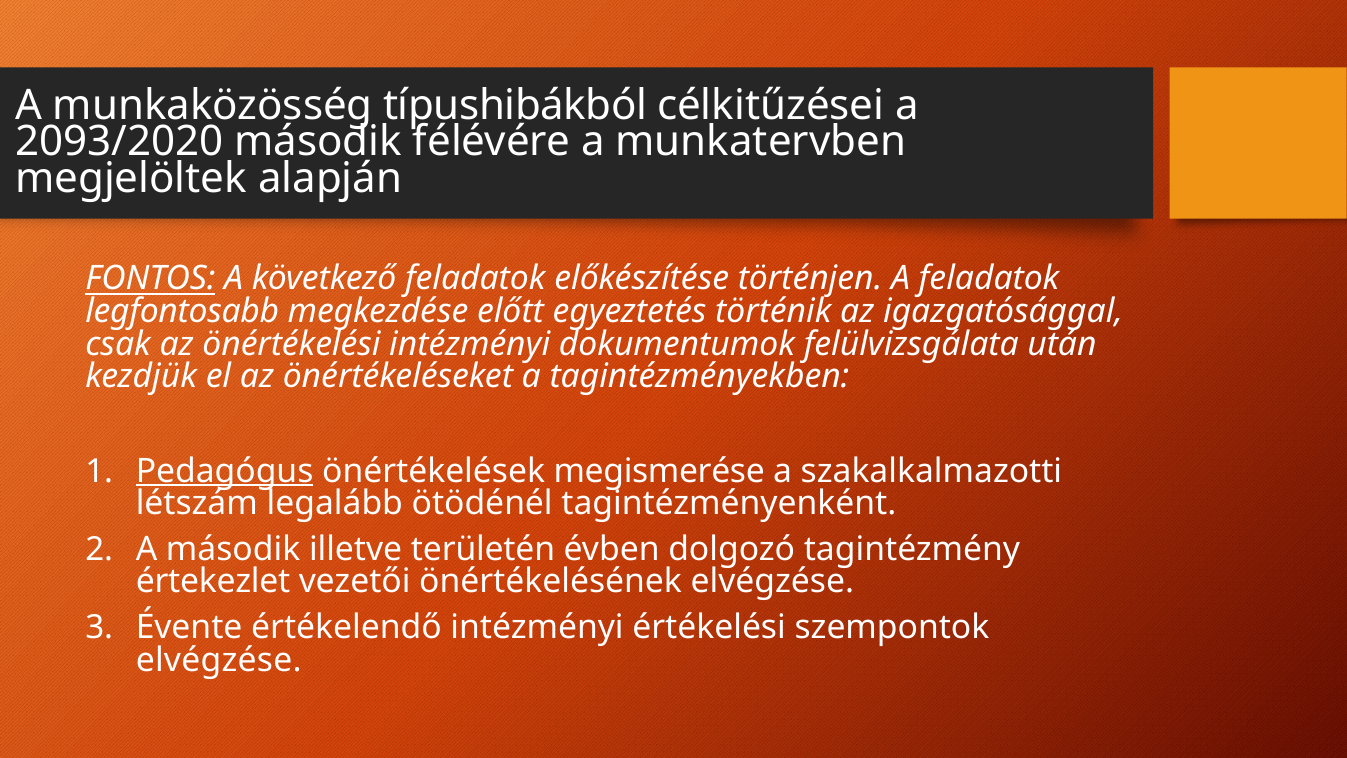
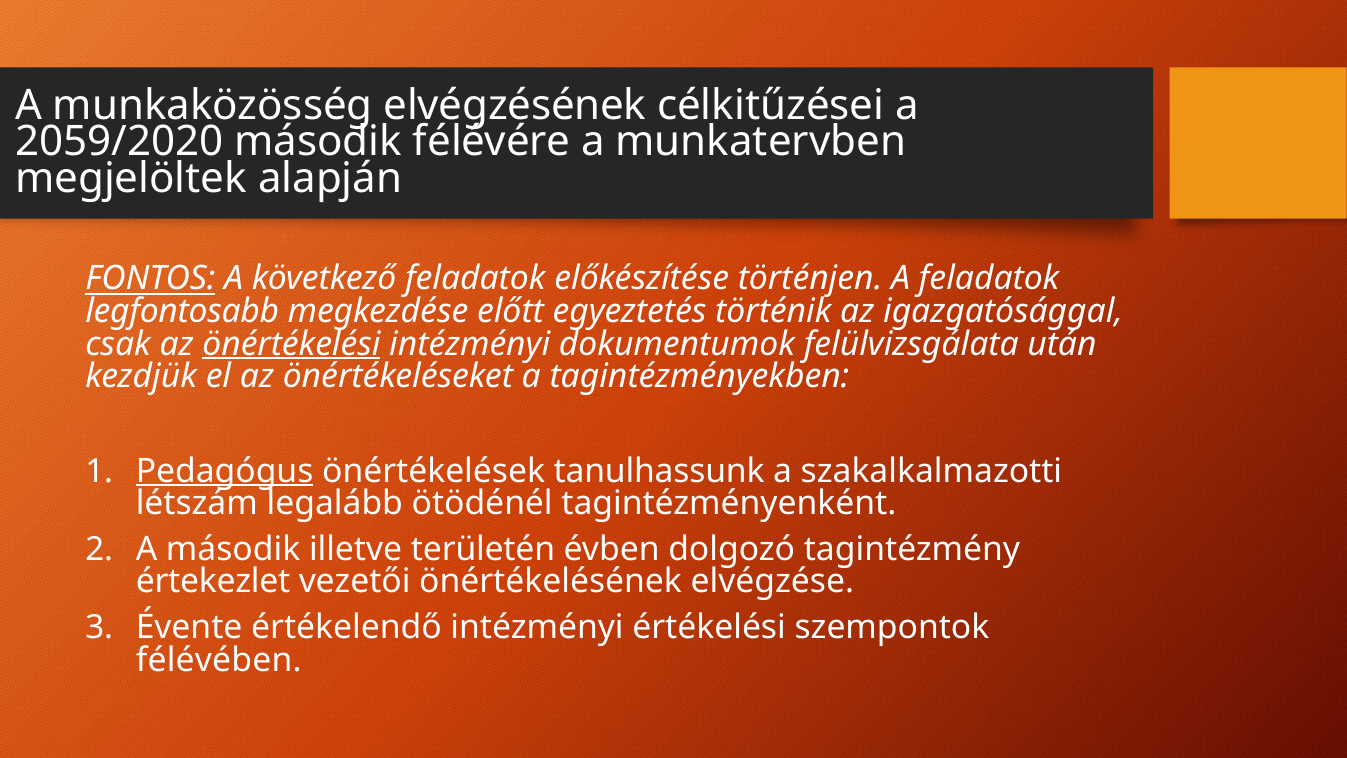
típushibákból: típushibákból -> elvégzésének (515, 106)
2093/2020: 2093/2020 -> 2059/2020 (119, 142)
önértékelési underline: none -> present (291, 344)
megismerése: megismerése -> tanulhassunk (659, 471)
elvégzése: elvégzése -> félévében (219, 660)
